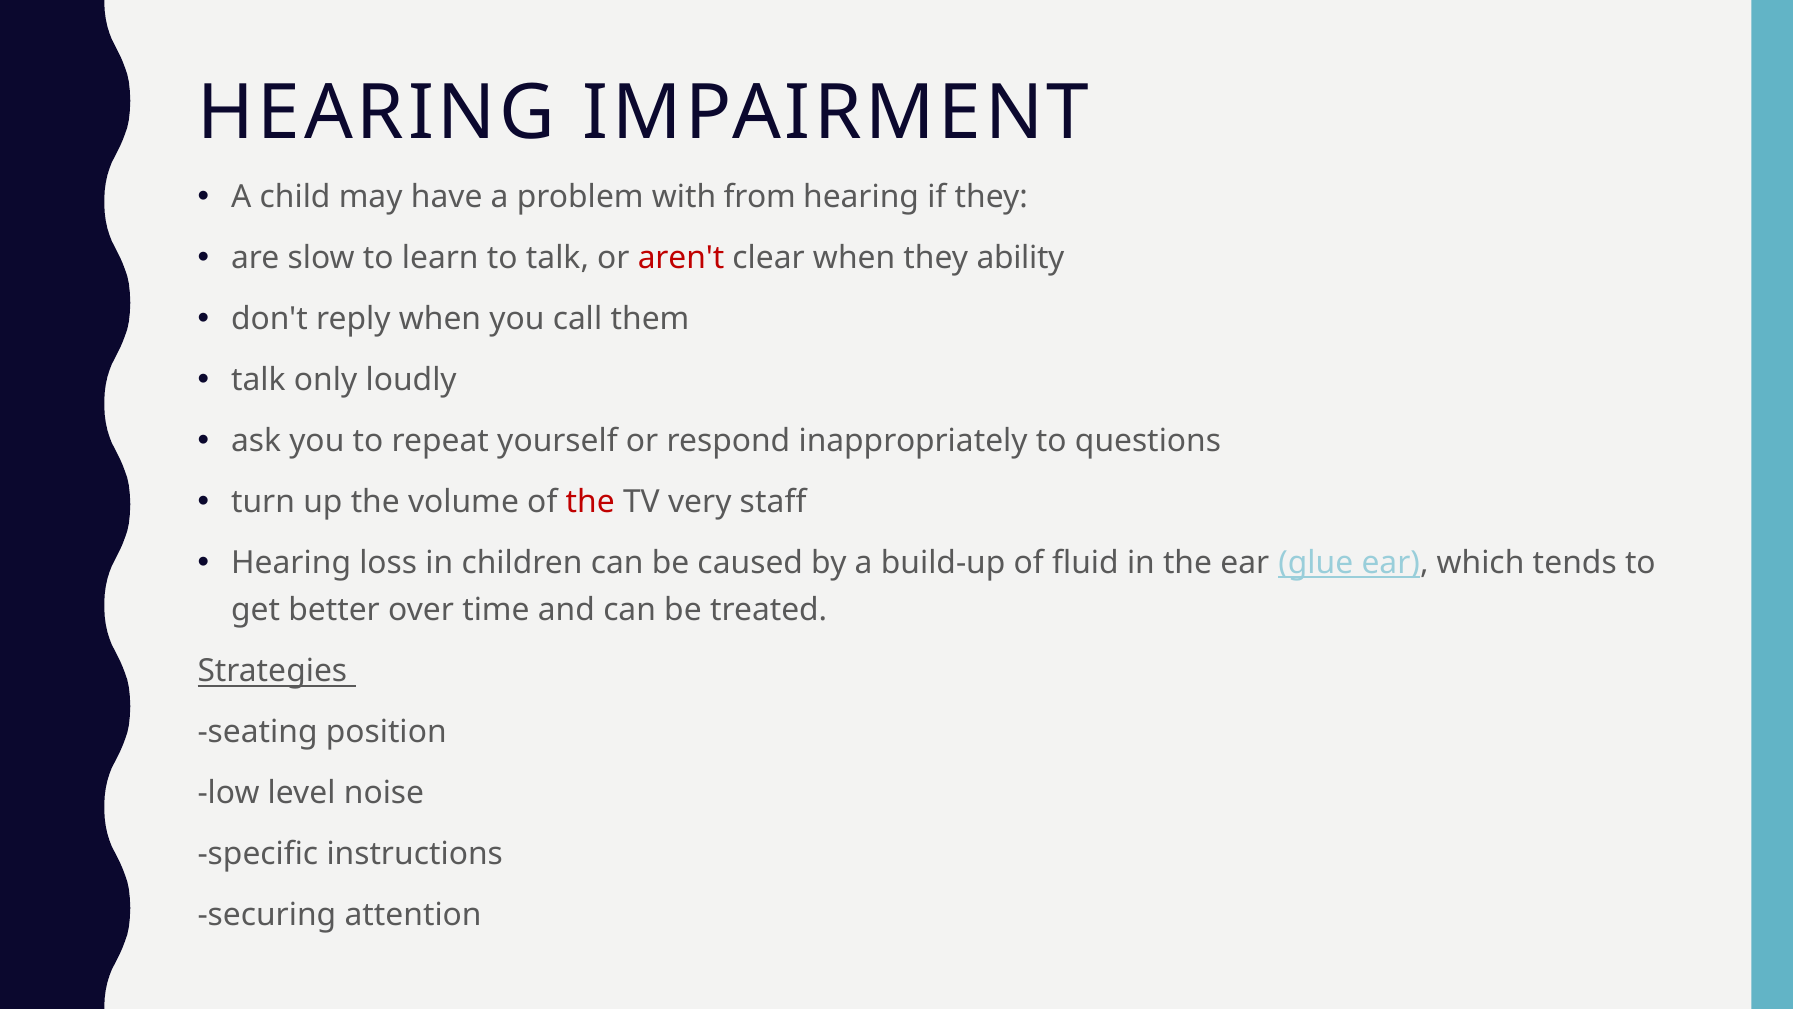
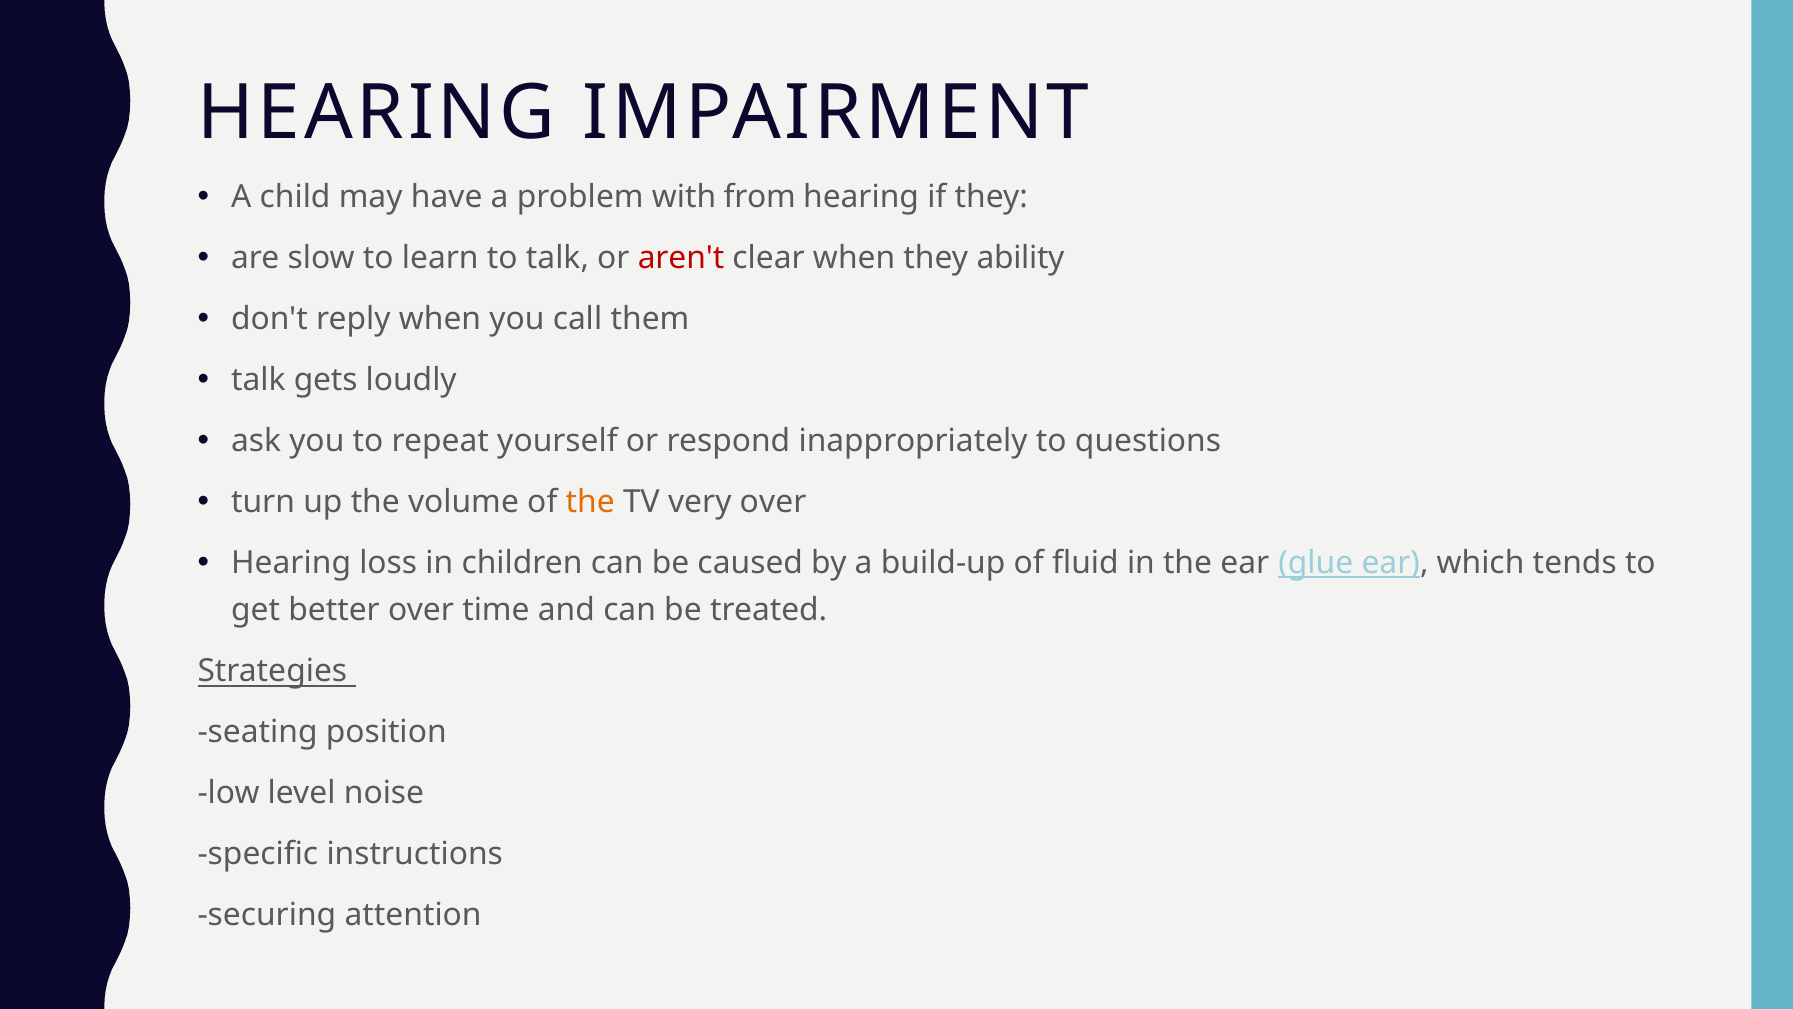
only: only -> gets (326, 380)
the colour: red -> orange (590, 502)
very staff: staff -> over (773, 502)
